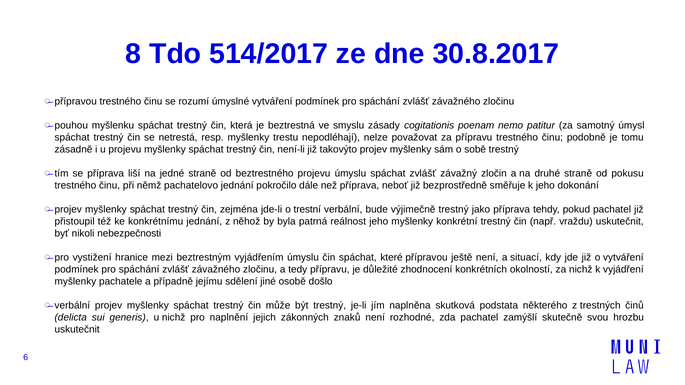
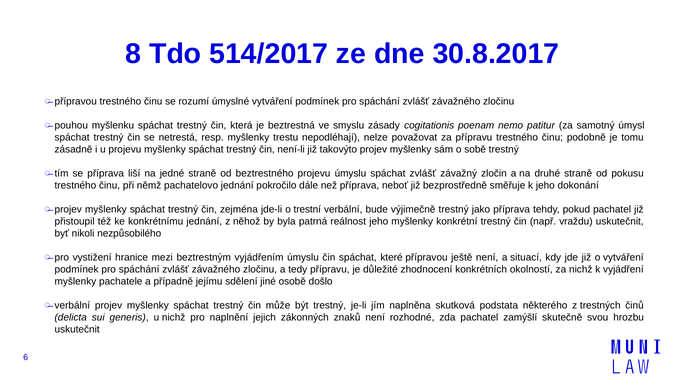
nebezpečnosti: nebezpečnosti -> nezpůsobilého (129, 234)
